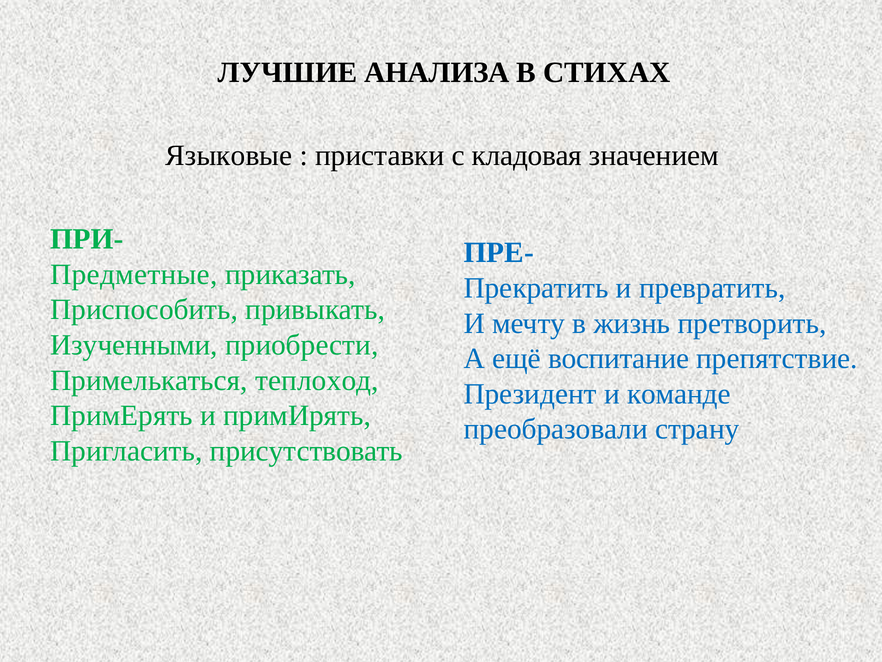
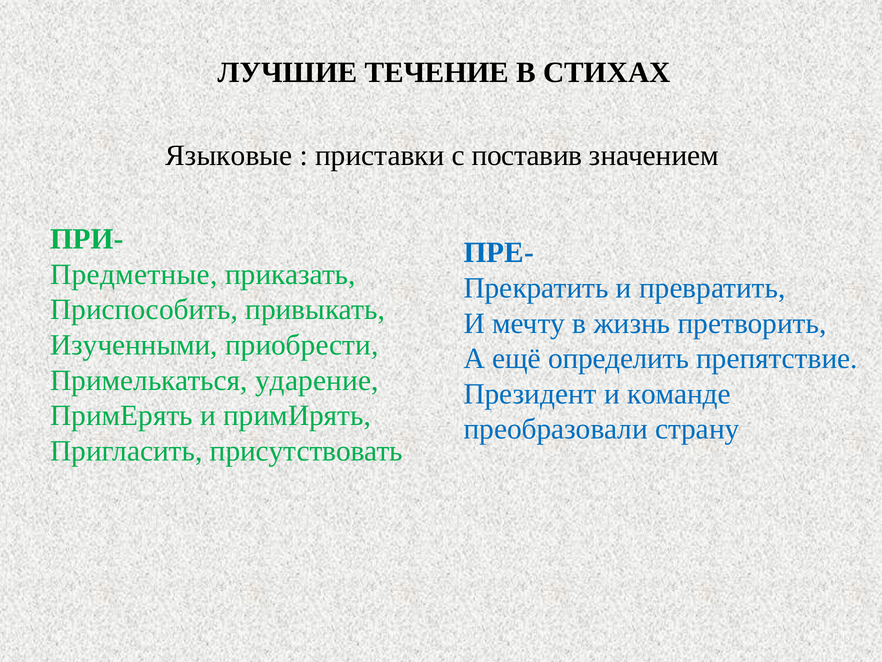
АНАЛИЗА: АНАЛИЗА -> ТЕЧЕНИЕ (437, 72)
кладовая: кладовая -> поставив (527, 155)
воспитание: воспитание -> определить (619, 358)
теплоход: теплоход -> ударение (317, 380)
